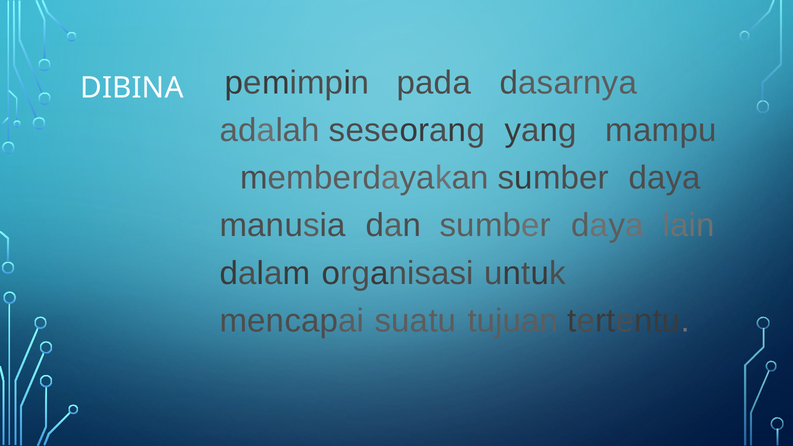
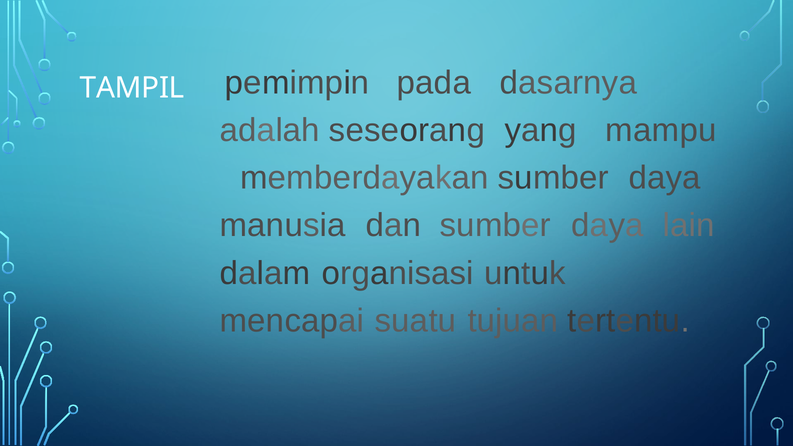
DIBINA: DIBINA -> TAMPIL (132, 88)
